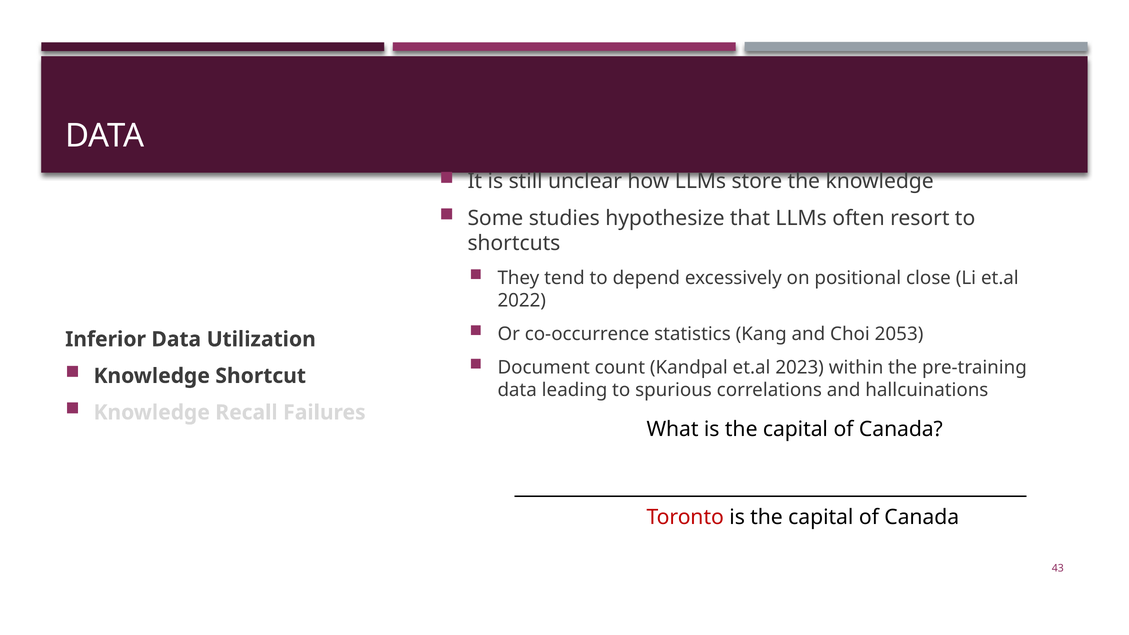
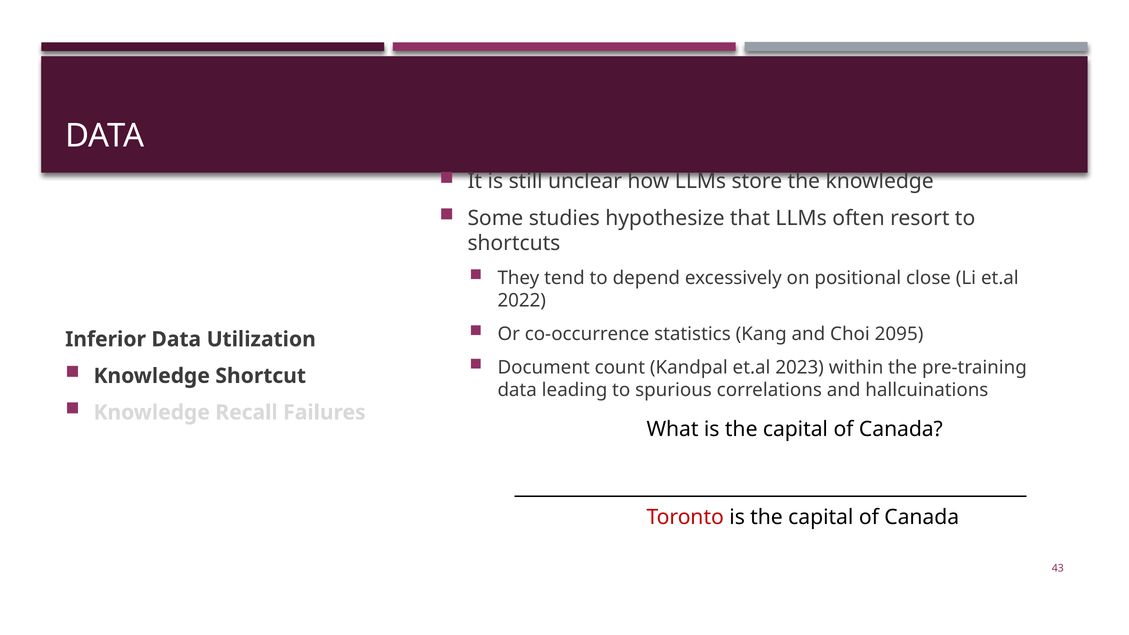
2053: 2053 -> 2095 (899, 334)
